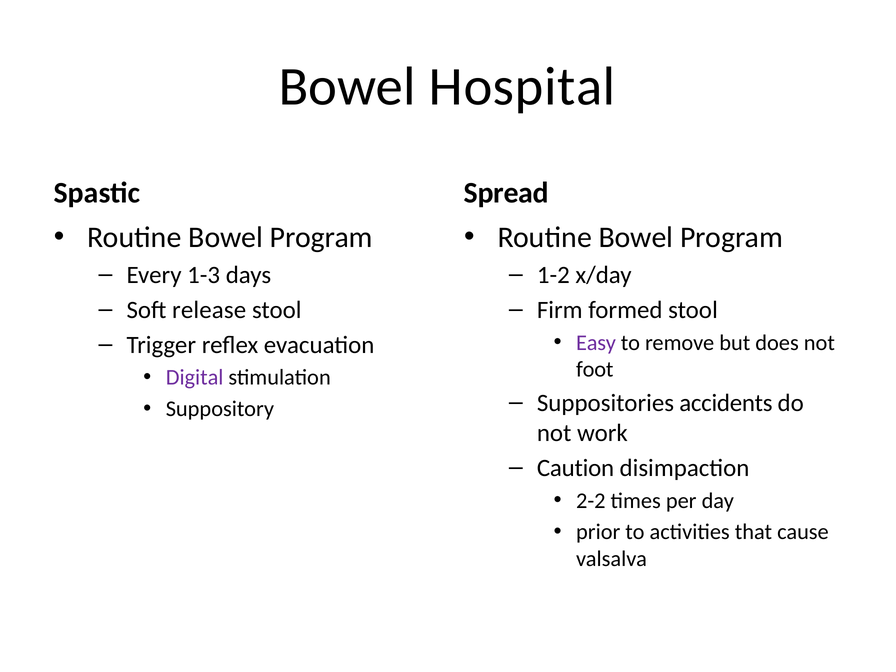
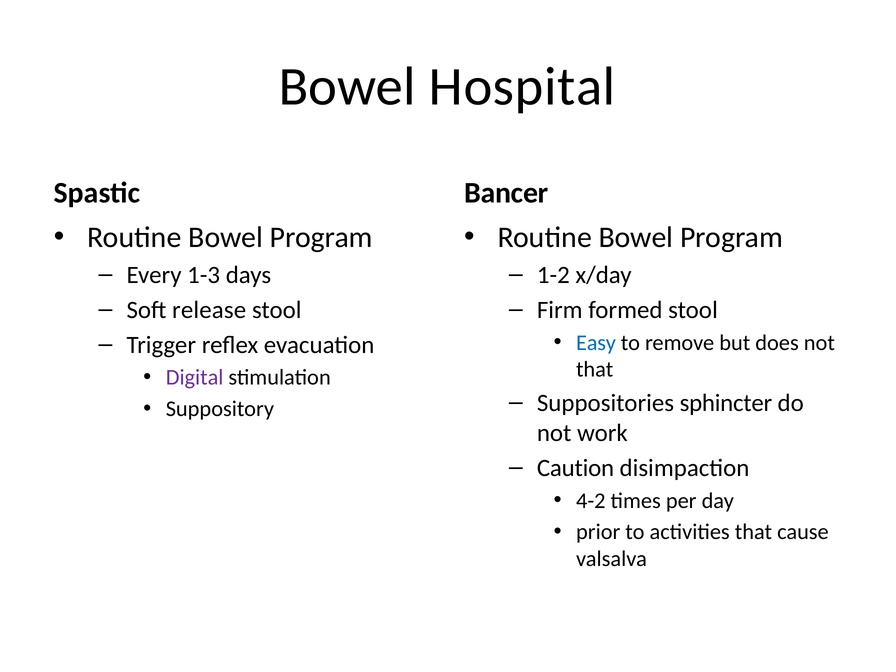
Spread: Spread -> Bancer (506, 193)
Easy colour: purple -> blue (596, 343)
foot: foot -> that (595, 370)
accidents: accidents -> sphincter (726, 403)
2-2: 2-2 -> 4-2 (591, 501)
